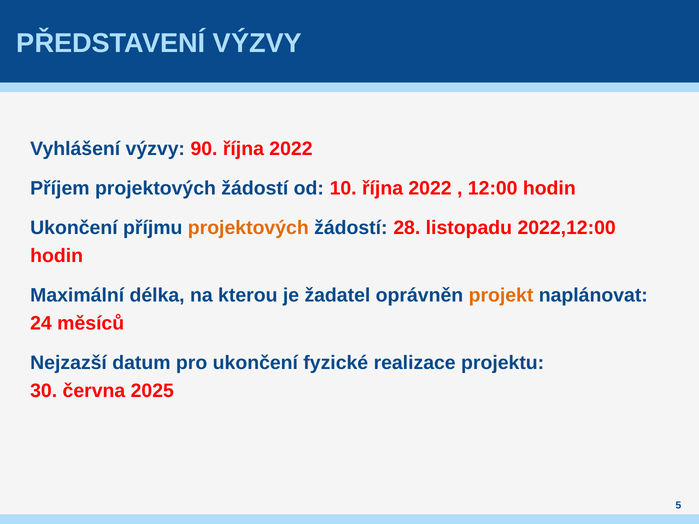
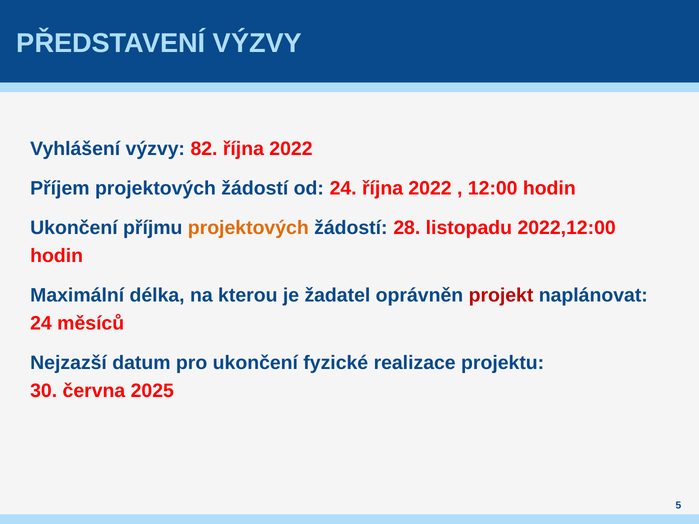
90: 90 -> 82 (204, 149)
od 10: 10 -> 24 (343, 188)
projekt colour: orange -> red (501, 296)
